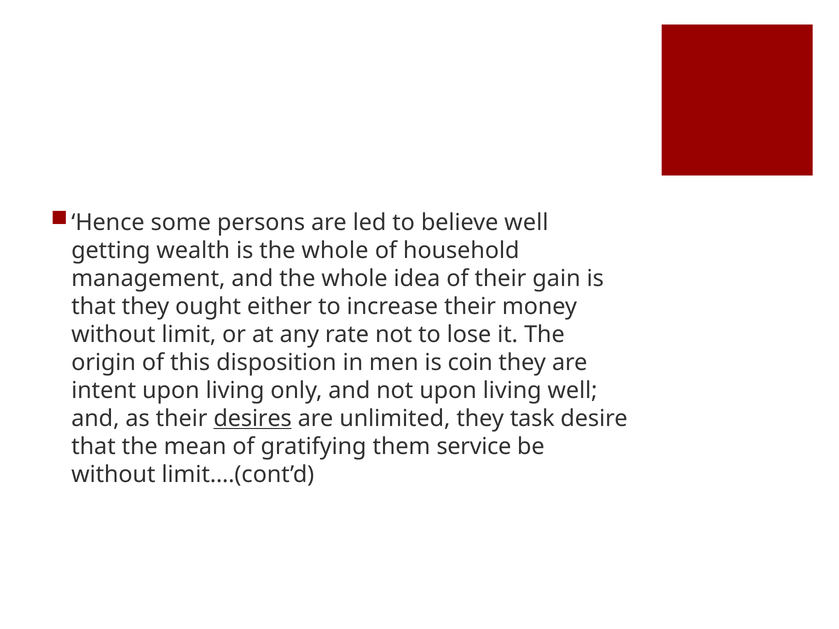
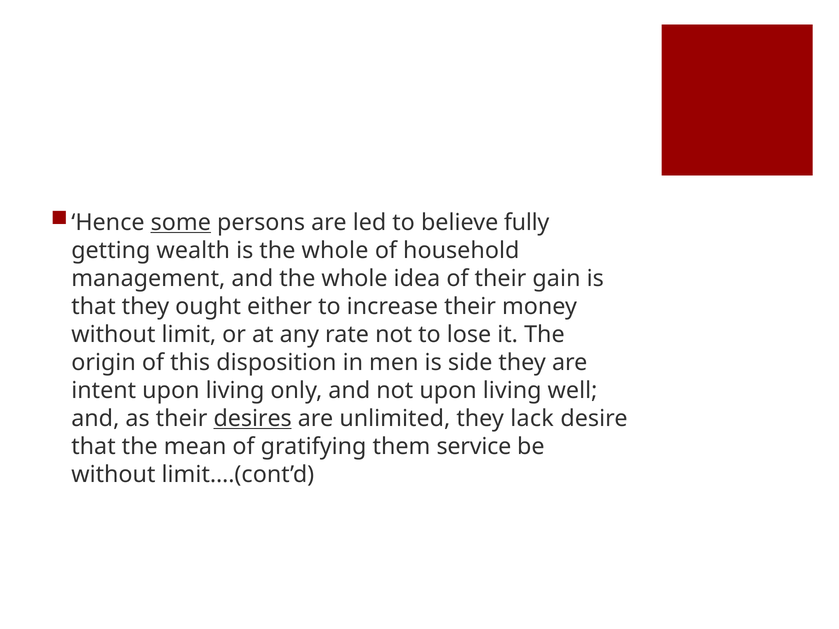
some underline: none -> present (181, 223)
believe well: well -> fully (527, 223)
coin: coin -> side (470, 363)
task: task -> lack (532, 419)
